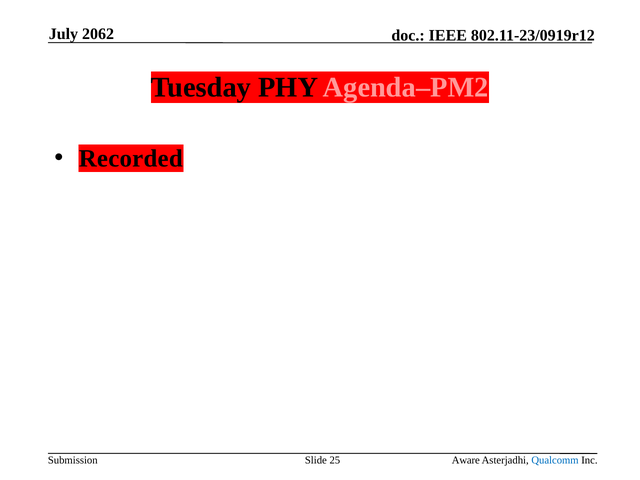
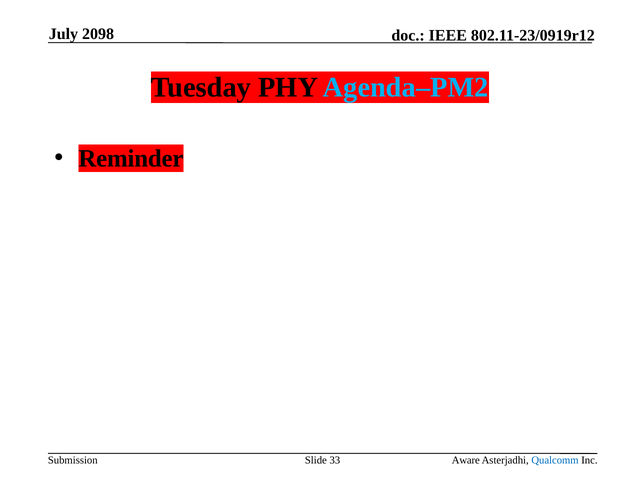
2062: 2062 -> 2098 (98, 34)
Agenda–PM2 colour: pink -> light blue (406, 87)
Recorded: Recorded -> Reminder (131, 159)
25: 25 -> 33 (335, 460)
